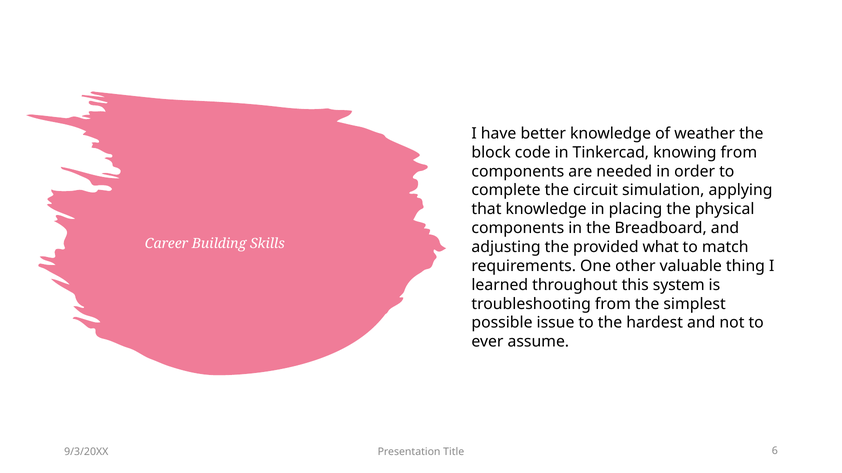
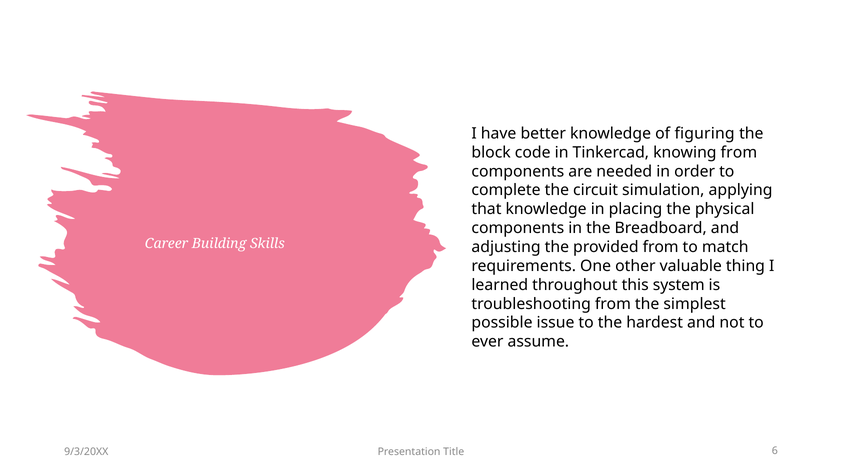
weather: weather -> figuring (705, 134)
provided what: what -> from (661, 247)
